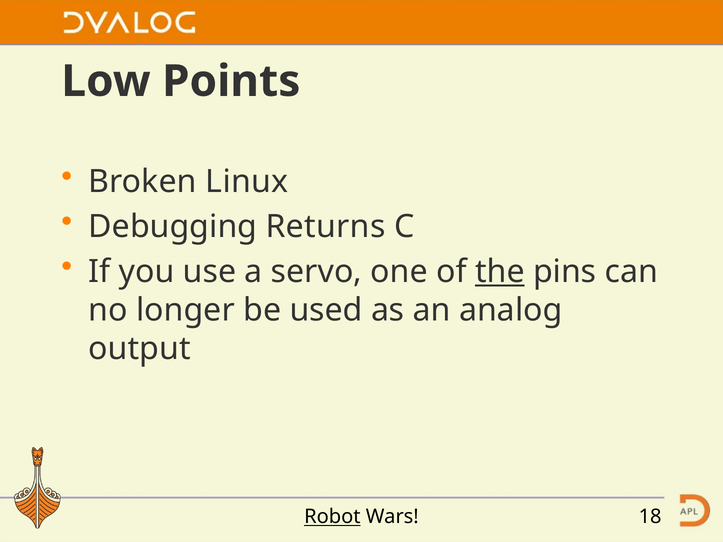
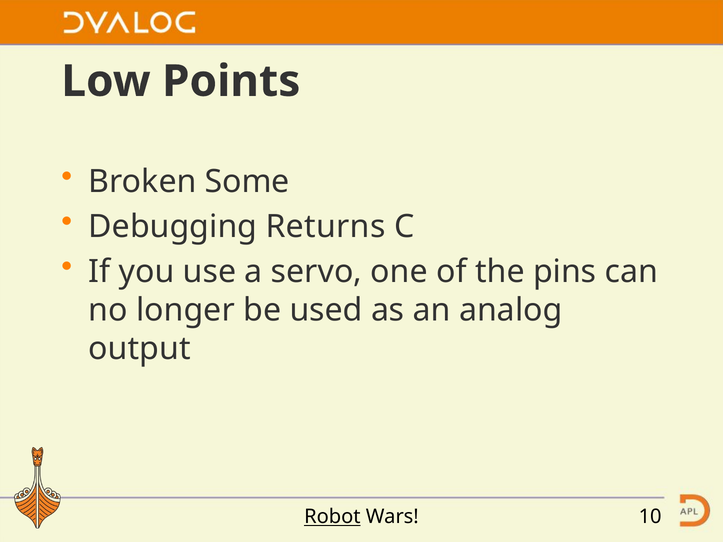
Linux: Linux -> Some (247, 182)
the underline: present -> none (500, 272)
18: 18 -> 10 (650, 517)
